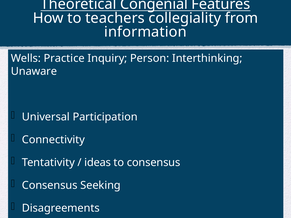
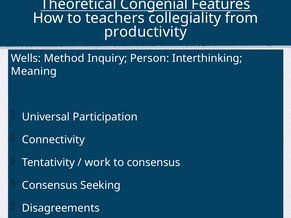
information: information -> productivity (145, 32)
Practice: Practice -> Method (64, 58)
Unaware: Unaware -> Meaning (34, 71)
ideas: ideas -> work (98, 163)
